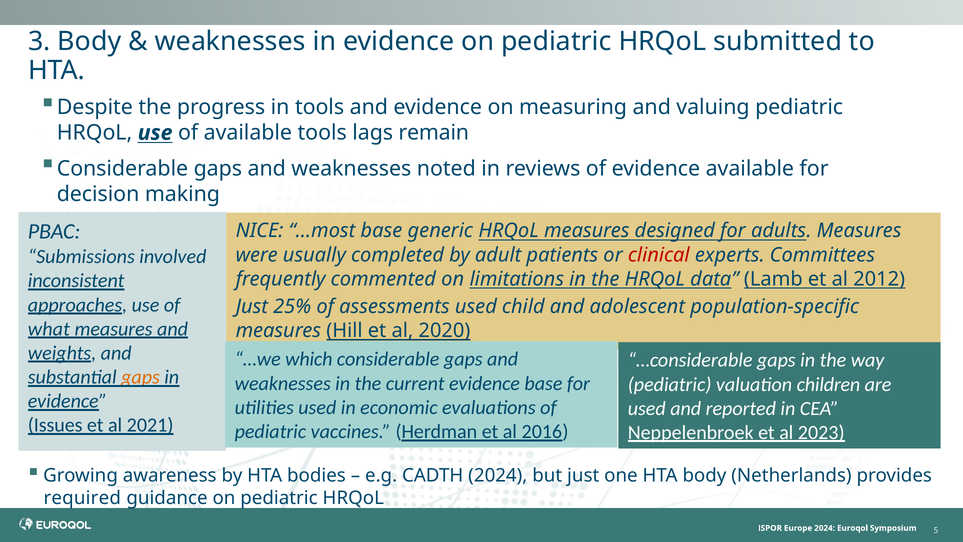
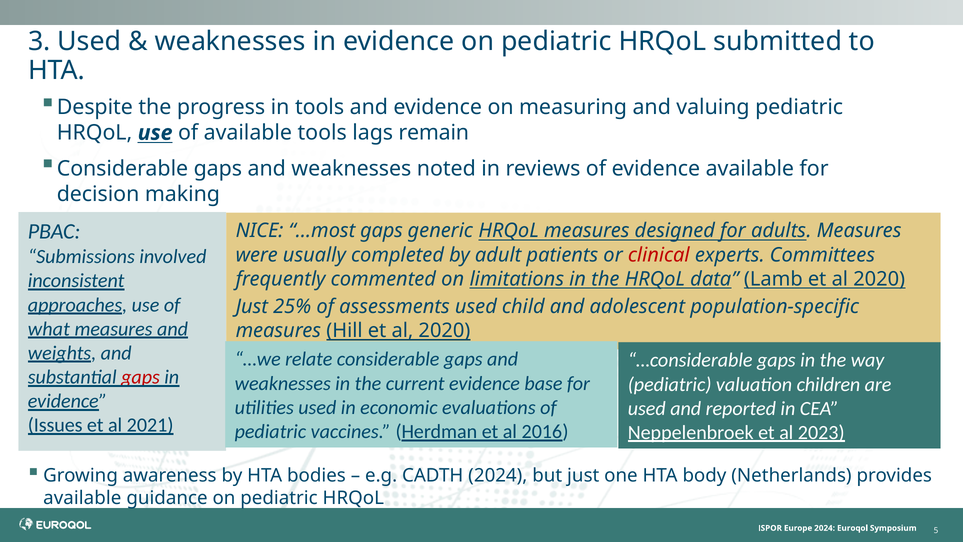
3 Body: Body -> Used (89, 42)
…most base: base -> gaps (382, 231)
Lamb et al 2012: 2012 -> 2020 (879, 279)
which: which -> relate (309, 359)
gaps colour: orange -> red (141, 377)
required: required -> available (82, 498)
